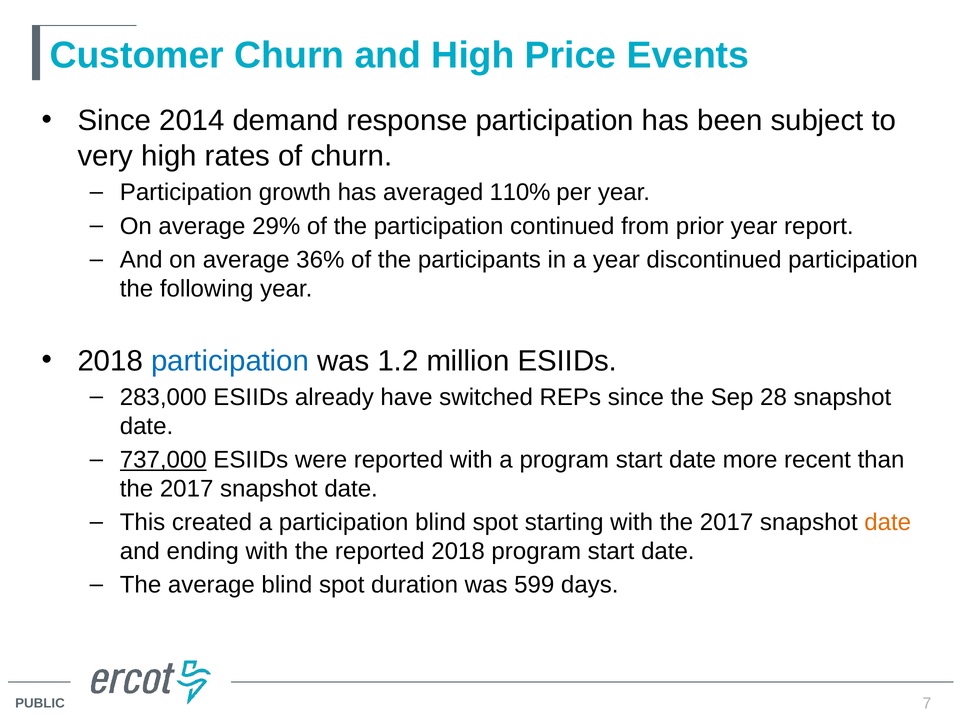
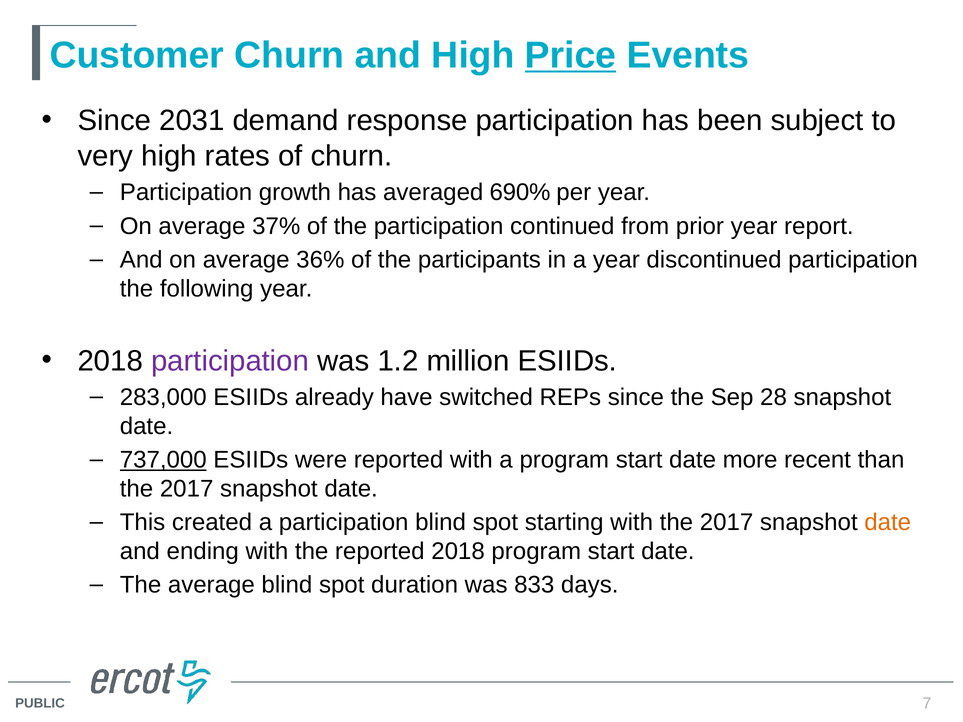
Price underline: none -> present (571, 56)
2014: 2014 -> 2031 (192, 121)
110%: 110% -> 690% (520, 193)
29%: 29% -> 37% (276, 226)
participation colour: blue -> purple (230, 361)
599: 599 -> 833 (534, 585)
